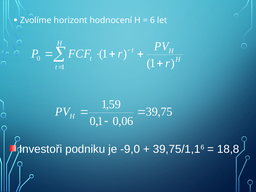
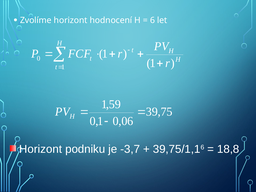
Investoři: Investoři -> Horizont (41, 149)
-9,0: -9,0 -> -3,7 (130, 149)
